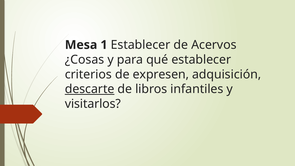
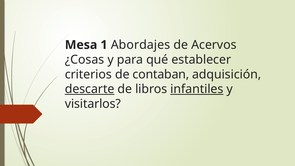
1 Establecer: Establecer -> Abordajes (140, 45)
expresen: expresen -> contaban (161, 74)
infantiles underline: none -> present (197, 89)
